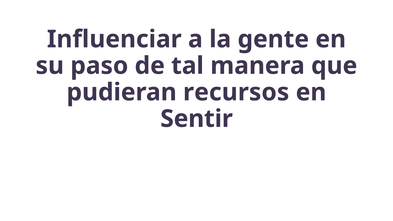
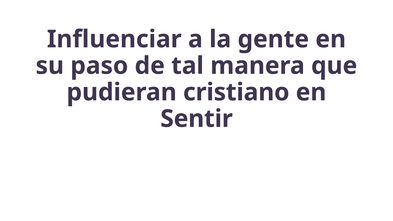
recursos: recursos -> cristiano (236, 92)
